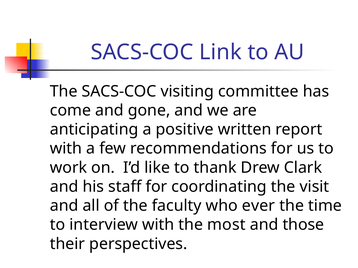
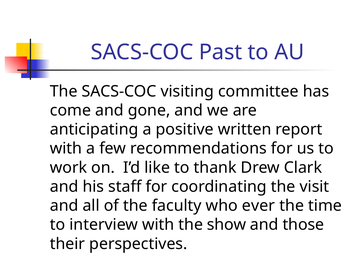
Link: Link -> Past (221, 52)
most: most -> show (227, 225)
